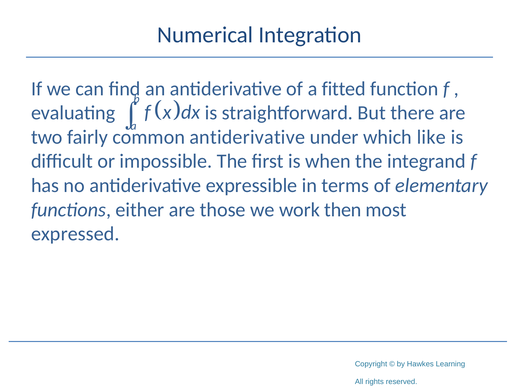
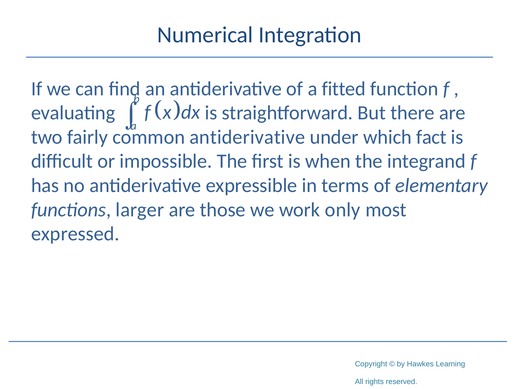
like: like -> fact (431, 137)
either: either -> larger (140, 210)
then: then -> only (343, 210)
